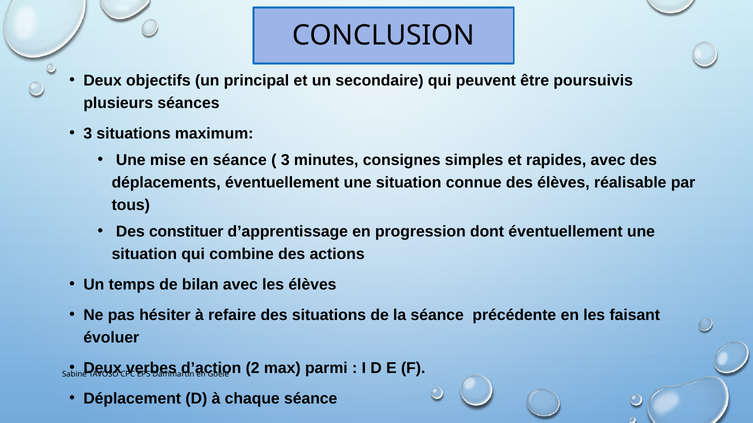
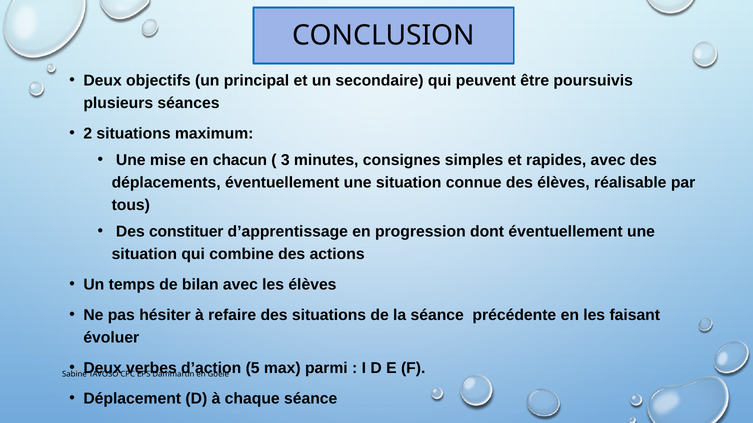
3: 3 -> 2 (88, 134)
en séance: séance -> chacun (240, 160)
2: 2 -> 5 (253, 368)
